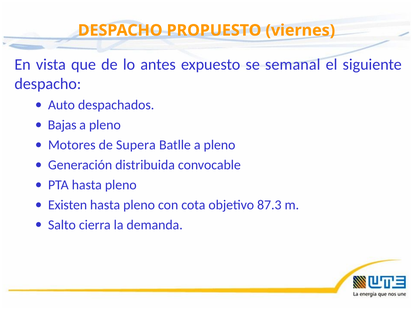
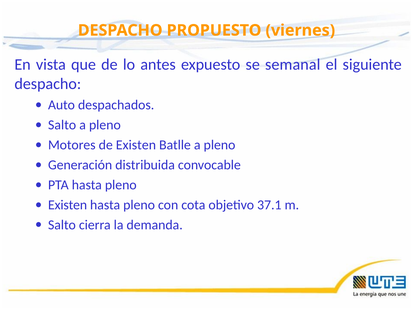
Bajas: Bajas -> Salto (62, 125)
de Supera: Supera -> Existen (136, 145)
87.3: 87.3 -> 37.1 (269, 205)
